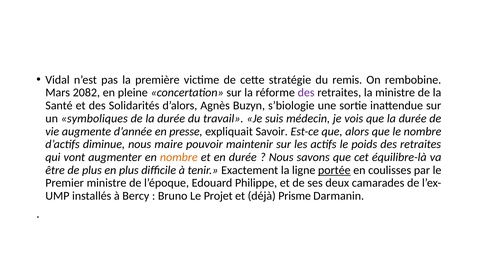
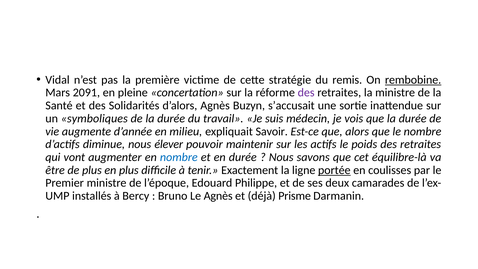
rembobine underline: none -> present (413, 80)
2082: 2082 -> 2091 (86, 93)
s’biologie: s’biologie -> s’accusait (291, 106)
presse: presse -> milieu (186, 131)
maire: maire -> élever (169, 144)
nombre colour: orange -> blue (179, 157)
Le Projet: Projet -> Agnès (218, 196)
